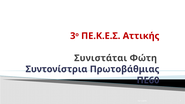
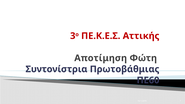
Συνιστάται: Συνιστάται -> Αποτίμηση (101, 58)
